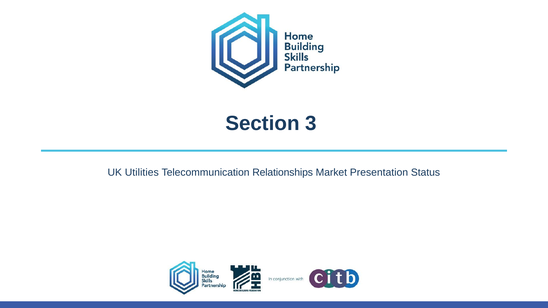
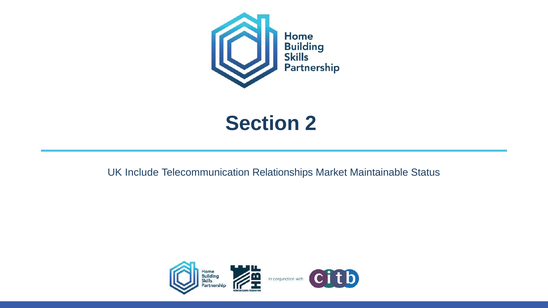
3: 3 -> 2 (311, 123)
Utilities: Utilities -> Include (142, 173)
Presentation: Presentation -> Maintainable (379, 173)
